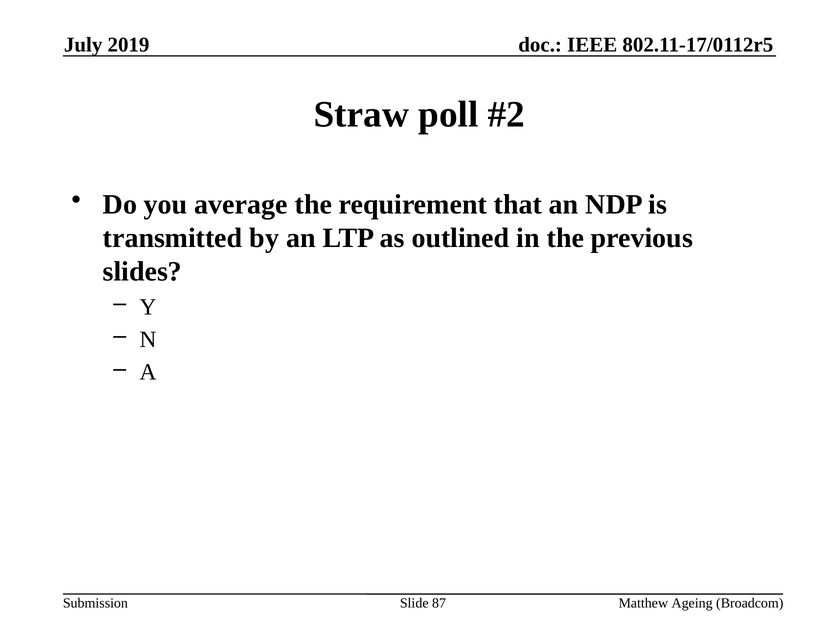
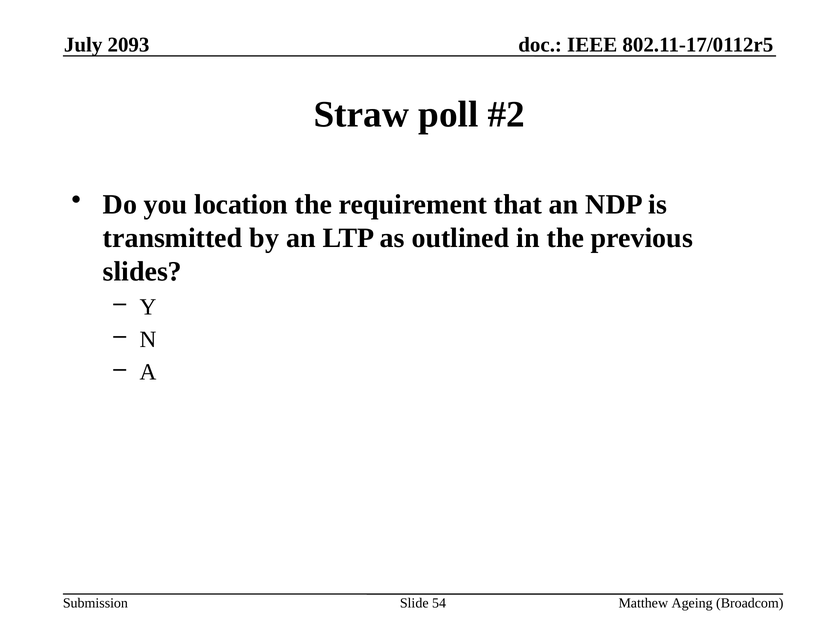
2019: 2019 -> 2093 (128, 45)
average: average -> location (241, 205)
87: 87 -> 54 (439, 603)
